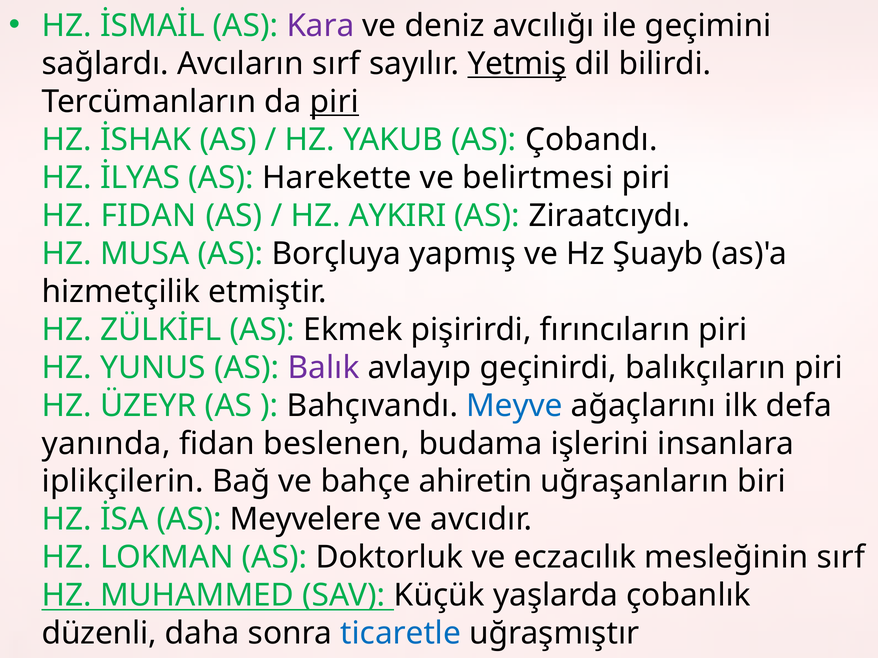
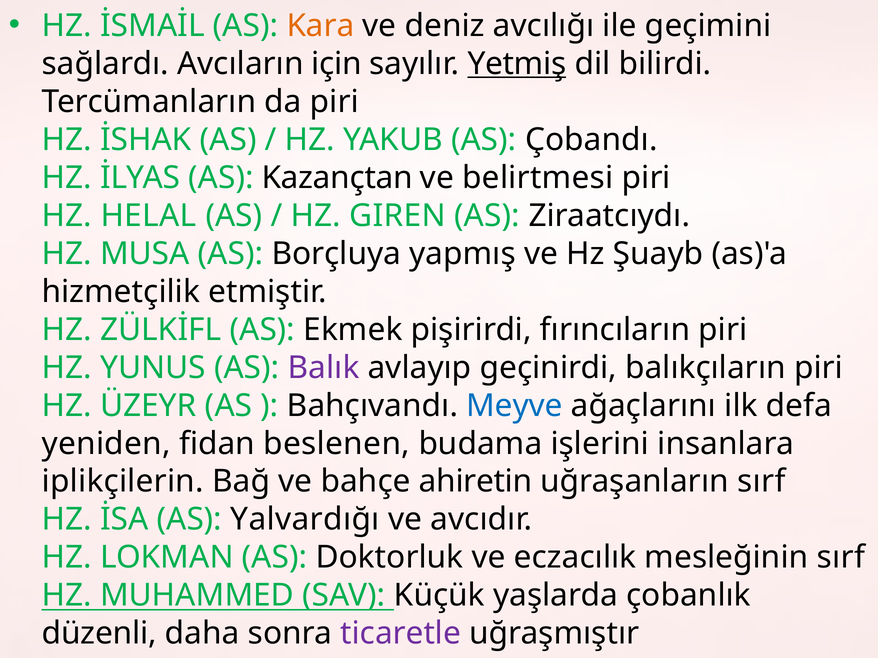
Kara colour: purple -> orange (320, 26)
Avcıların sırf: sırf -> için (337, 64)
piri underline: present -> none (334, 102)
Harekette: Harekette -> Kazançtan (337, 178)
HZ FIDAN: FIDAN -> HELAL (149, 216)
AYKIRI: AYKIRI -> GIREN (397, 216)
yanında: yanında -> yeniden (106, 444)
uğraşanların biri: biri -> sırf (761, 482)
Meyvelere: Meyvelere -> Yalvardığı (305, 520)
ticaretle colour: blue -> purple (401, 634)
